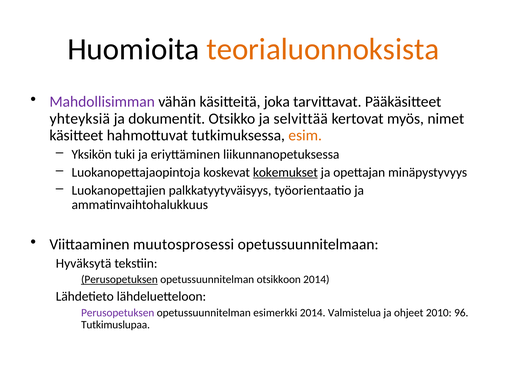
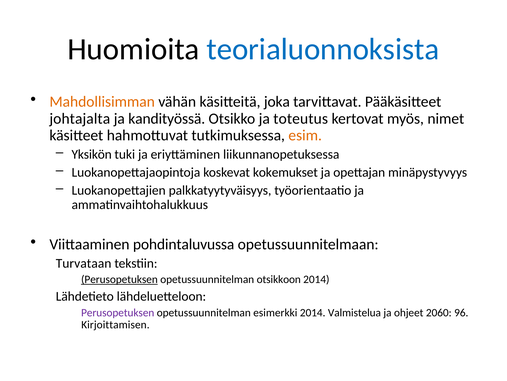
teorialuonnoksista colour: orange -> blue (323, 49)
Mahdollisimman colour: purple -> orange (102, 102)
yhteyksiä: yhteyksiä -> johtajalta (80, 118)
dokumentit: dokumentit -> kandityössä (167, 118)
selvittää: selvittää -> toteutus (301, 118)
kokemukset underline: present -> none (285, 172)
muutosprosessi: muutosprosessi -> pohdintaluvussa (184, 244)
Hyväksytä: Hyväksytä -> Turvataan (84, 263)
2010: 2010 -> 2060 (439, 312)
Tutkimuslupaa: Tutkimuslupaa -> Kirjoittamisen (115, 324)
